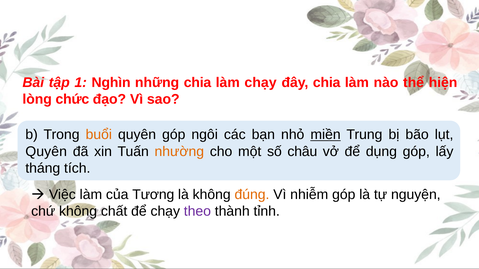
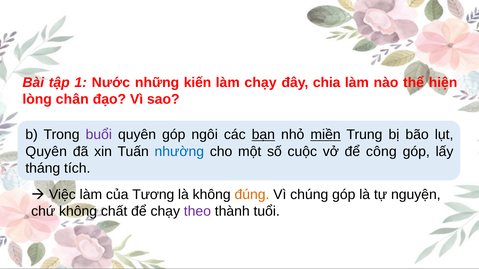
Nghìn: Nghìn -> Nước (111, 83)
những chia: chia -> kiến (198, 83)
chức: chức -> chân (72, 99)
buổi colour: orange -> purple (99, 135)
bạn underline: none -> present (263, 135)
nhường colour: orange -> blue (179, 152)
châu: châu -> cuộc (302, 152)
dụng: dụng -> công (381, 152)
nhiễm: nhiễm -> chúng (309, 195)
tỉnh: tỉnh -> tuổi (267, 212)
